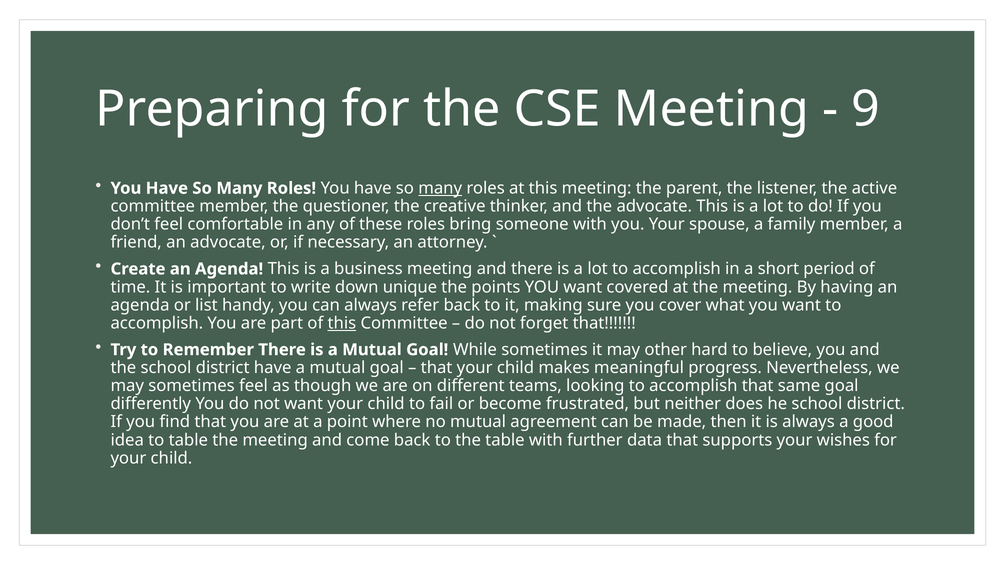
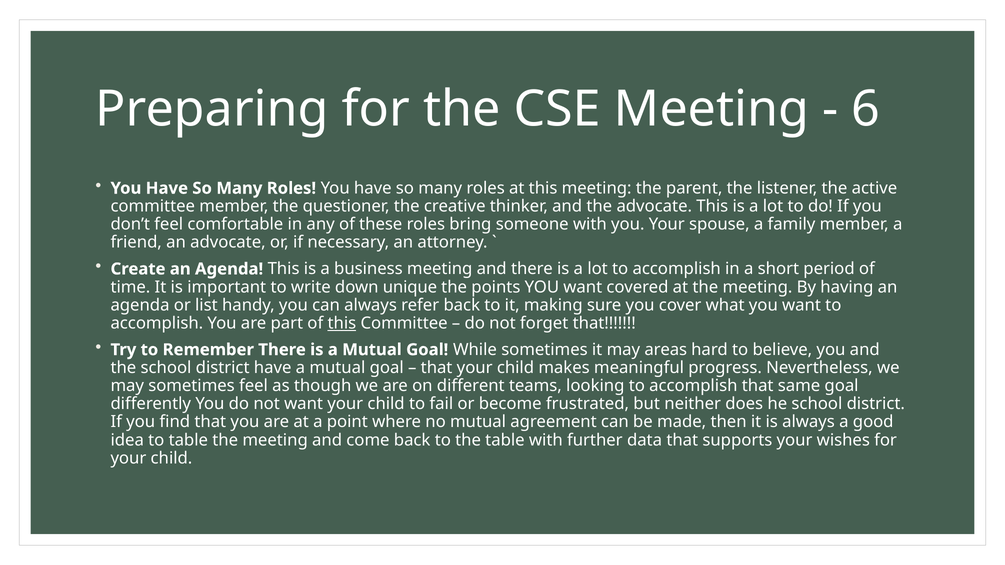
9: 9 -> 6 (866, 109)
many underline: present -> none (440, 188)
other: other -> areas (666, 350)
